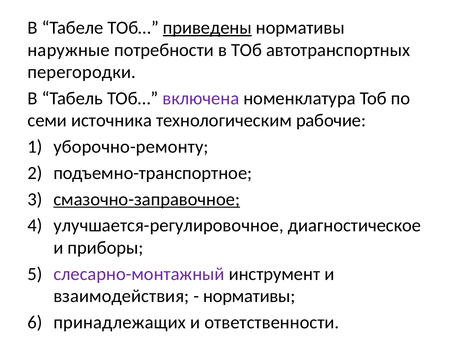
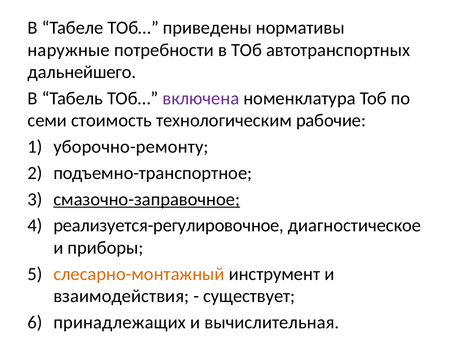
приведены underline: present -> none (207, 28)
перегородки: перегородки -> дальнейшего (82, 72)
источника: источника -> стоимость (111, 121)
улучшается-регулировочное: улучшается-регулировочное -> реализуется-регулировочное (169, 226)
слесарно-монтажный colour: purple -> orange (139, 274)
нормативы: нормативы -> существует (249, 296)
ответственности: ответственности -> вычислительная (272, 323)
